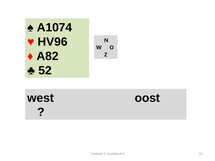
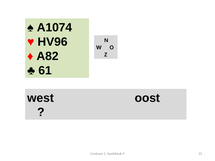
52: 52 -> 61 (45, 71)
